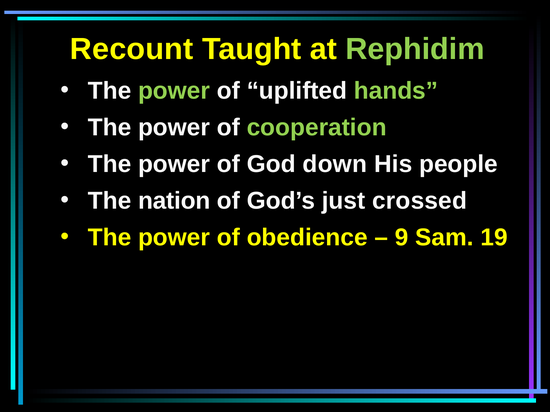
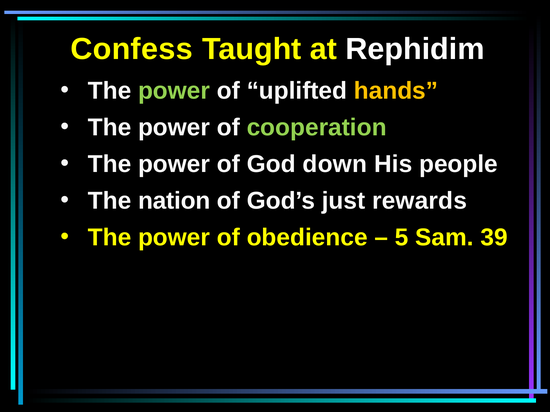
Recount: Recount -> Confess (132, 49)
Rephidim colour: light green -> white (415, 49)
hands colour: light green -> yellow (396, 91)
crossed: crossed -> rewards (420, 201)
9: 9 -> 5 (402, 238)
19: 19 -> 39 (494, 238)
